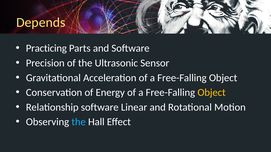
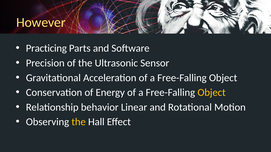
Depends: Depends -> However (41, 23)
Relationship software: software -> behavior (100, 107)
the colour: light blue -> yellow (79, 122)
